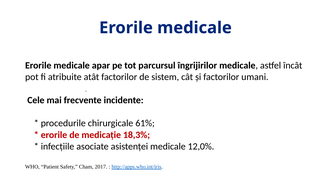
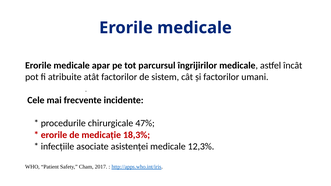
61%: 61% -> 47% (145, 123)
12,0%: 12,0% -> 12,3% (201, 147)
